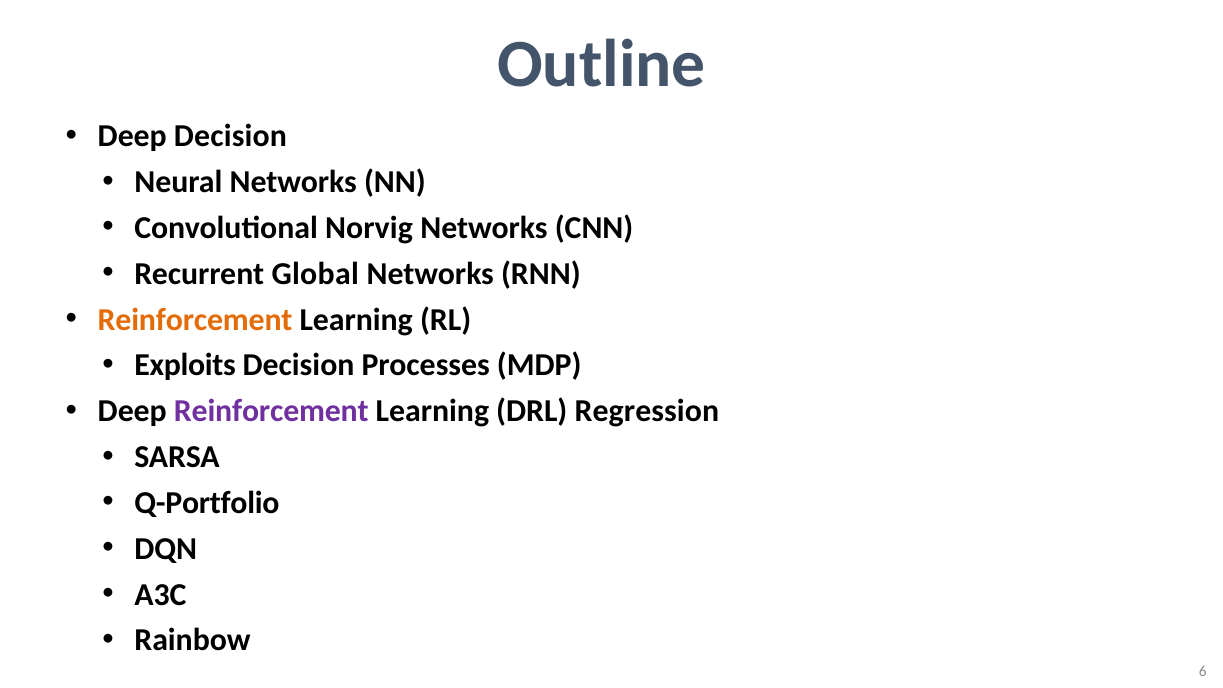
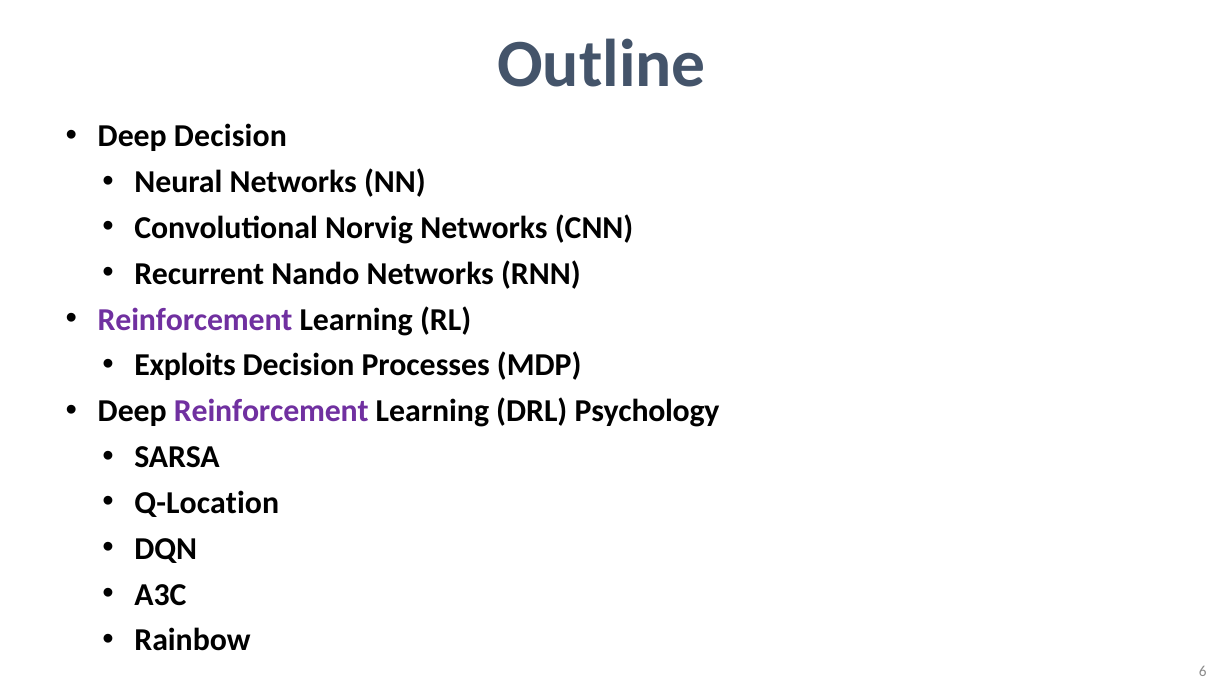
Global: Global -> Nando (315, 274)
Reinforcement colour: orange -> purple (195, 320)
Regression: Regression -> Psychology (647, 411)
Q-Portfolio: Q-Portfolio -> Q-Location (207, 503)
